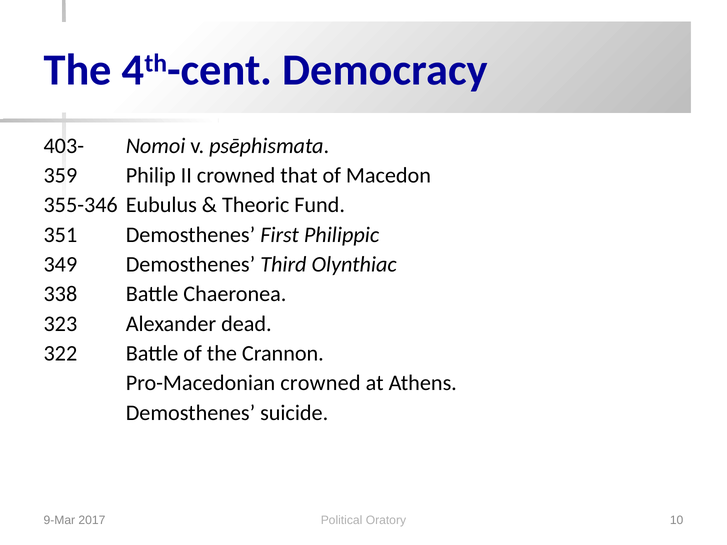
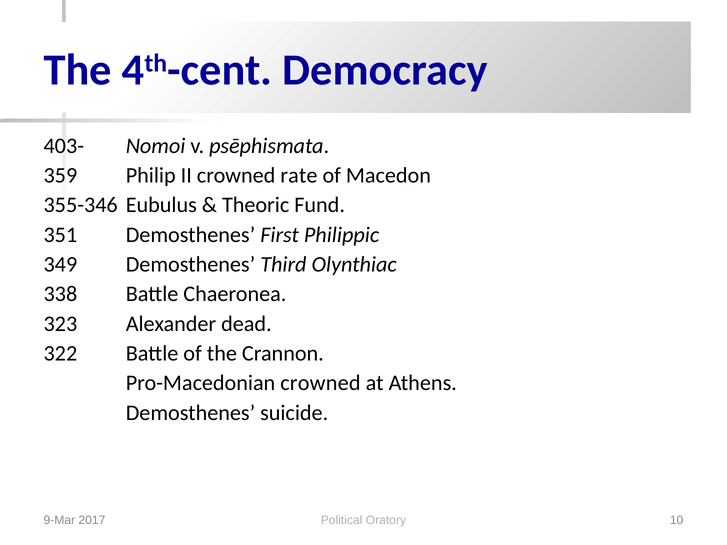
that: that -> rate (299, 175)
